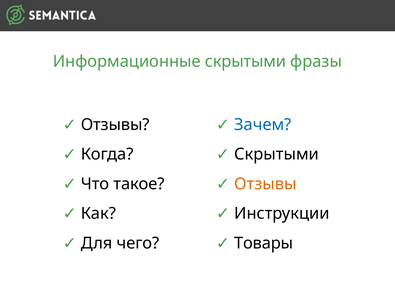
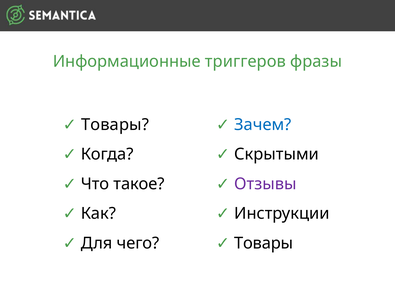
Информационные скрытыми: скрытыми -> триггеров (245, 62)
Отзывы: Отзывы -> Товары (115, 125)
Отзывы colour: orange -> purple (265, 184)
